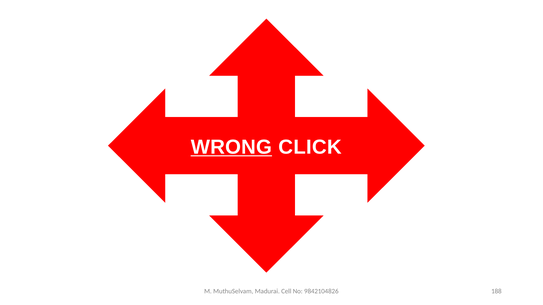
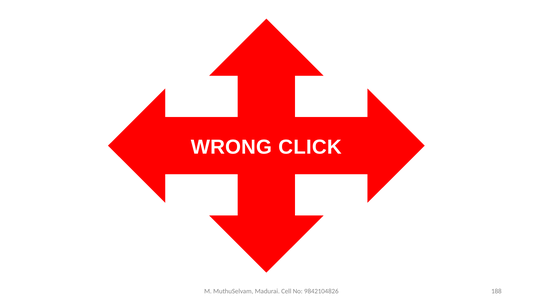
WRONG underline: present -> none (231, 147)
